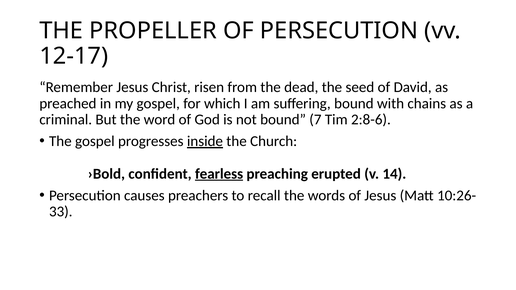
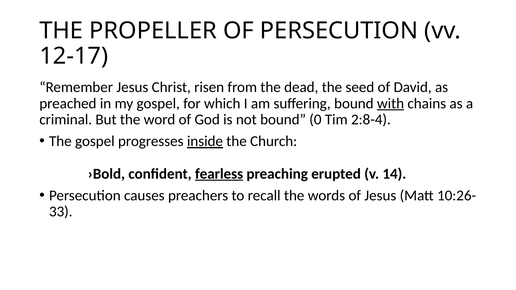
with underline: none -> present (391, 103)
7: 7 -> 0 (315, 120)
2:8-6: 2:8-6 -> 2:8-4 (371, 120)
